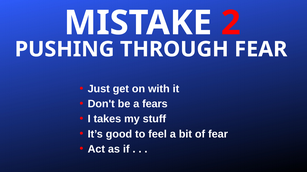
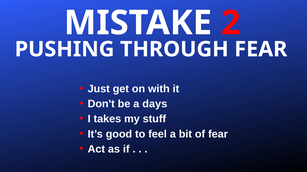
fears: fears -> days (155, 104)
